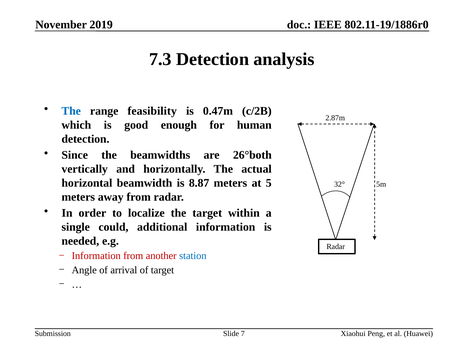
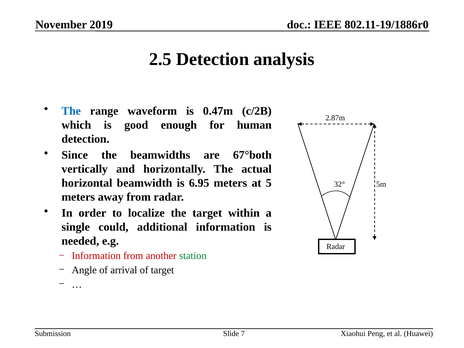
7.3: 7.3 -> 2.5 (160, 59)
feasibility: feasibility -> waveform (152, 111)
26°both: 26°both -> 67°both (252, 155)
8.87: 8.87 -> 6.95 (199, 183)
station colour: blue -> green (193, 256)
